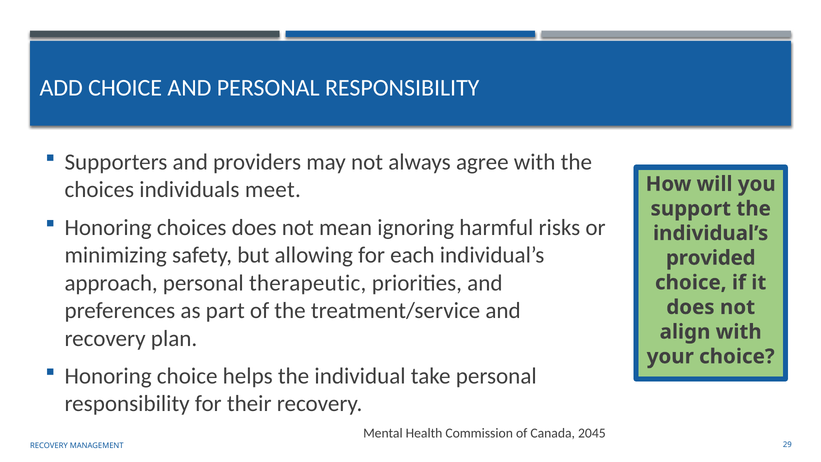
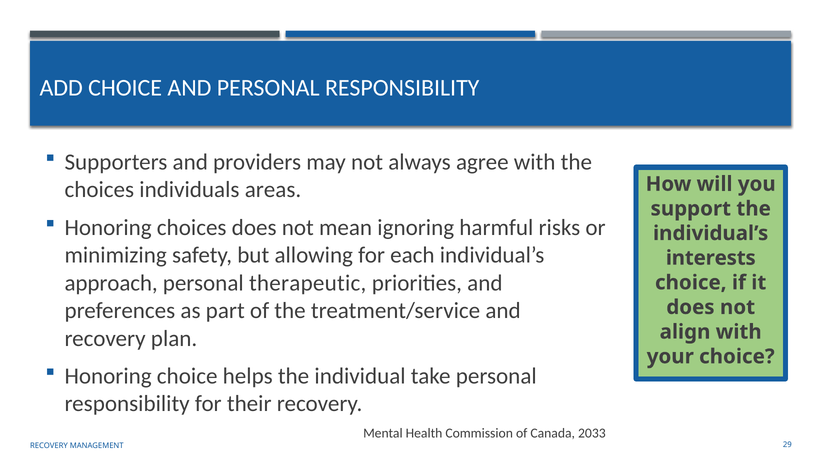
meet: meet -> areas (273, 190)
provided: provided -> interests (711, 258)
2045: 2045 -> 2033 (592, 433)
